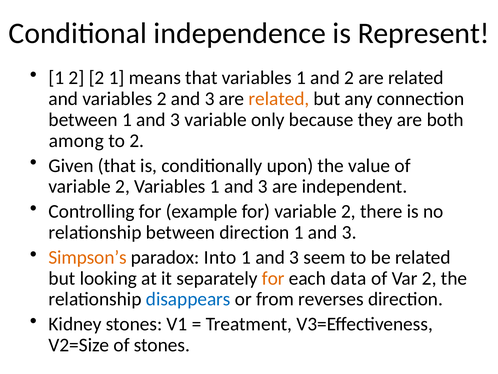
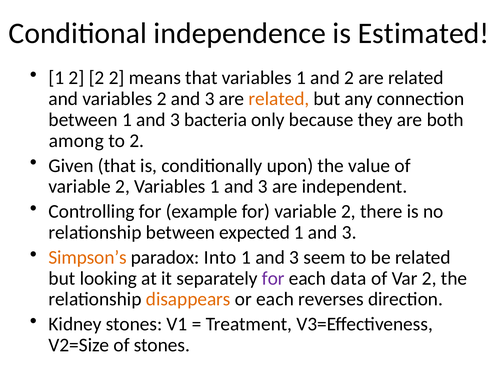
Represent: Represent -> Estimated (423, 33)
2 2 1: 1 -> 2 (117, 78)
3 variable: variable -> bacteria (216, 120)
between direction: direction -> expected (255, 232)
for colour: orange -> purple (273, 278)
disappears colour: blue -> orange (188, 299)
or from: from -> each (275, 299)
